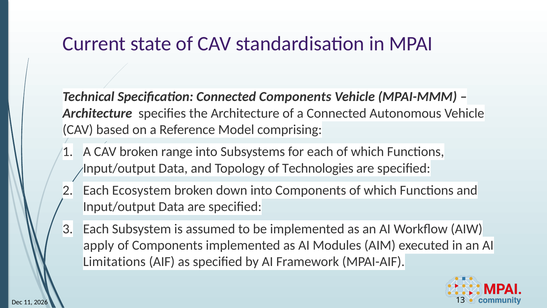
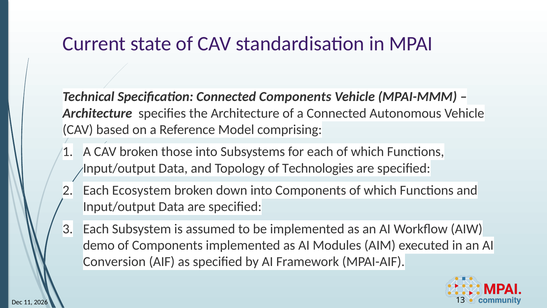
range: range -> those (177, 152)
apply: apply -> demo (99, 245)
Limitations: Limitations -> Conversion (114, 261)
